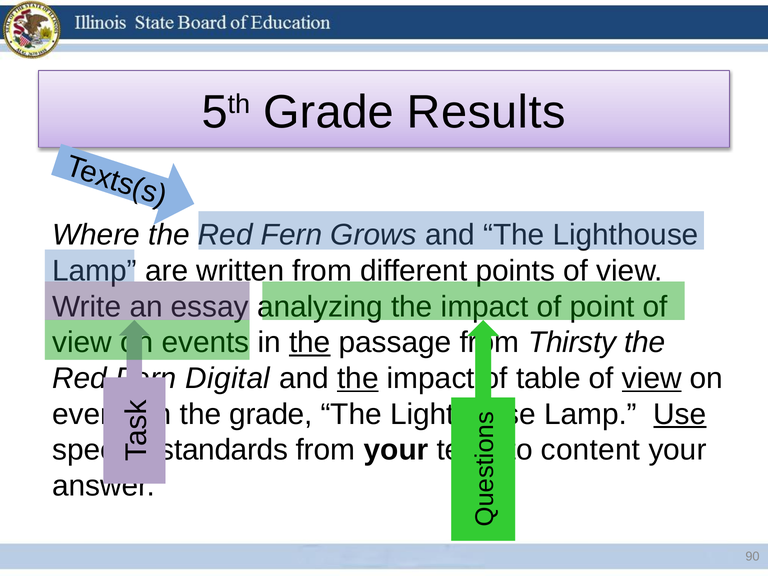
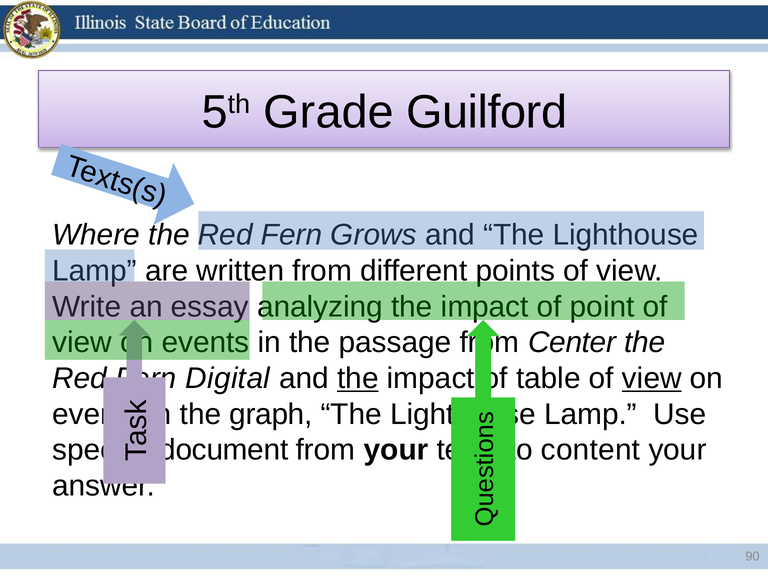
Results: Results -> Guilford (487, 112)
the underline: present -> none (310, 343)
Thirsty: Thirsty -> Center (572, 343)
the grade: grade -> graph (271, 414)
Use underline: present -> none (680, 414)
standards: standards -> document (224, 450)
